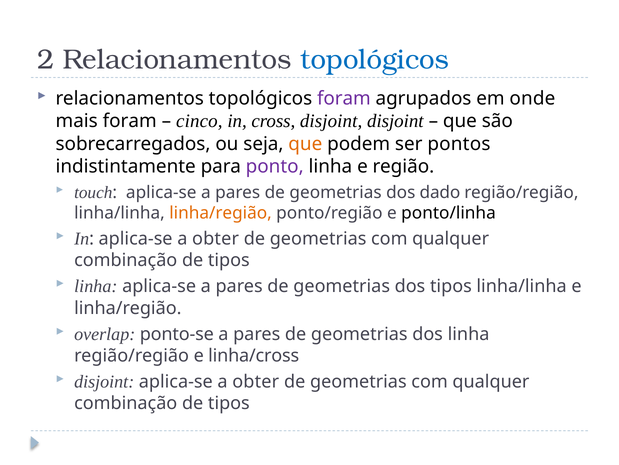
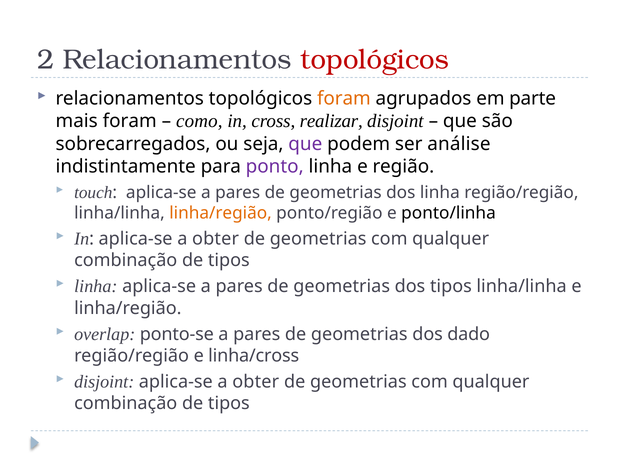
topológicos colour: blue -> red (375, 60)
foram colour: purple -> orange (344, 98)
onde: onde -> parte (533, 98)
cinco: cinco -> como (199, 121)
cross disjoint: disjoint -> realizar (331, 121)
que colour: orange -> purple (305, 144)
pontos: pontos -> análise (459, 144)
dos dado: dado -> linha (440, 192)
dos linha: linha -> dado (469, 334)
